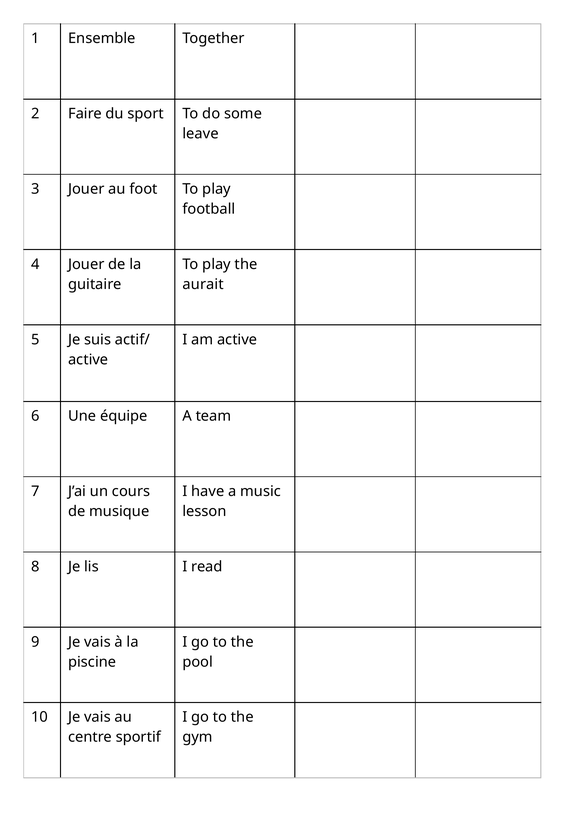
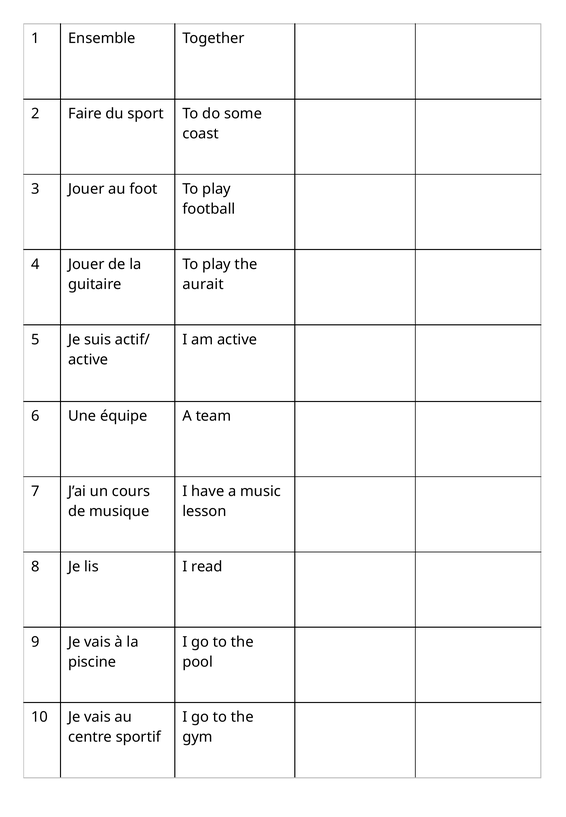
leave: leave -> coast (201, 134)
